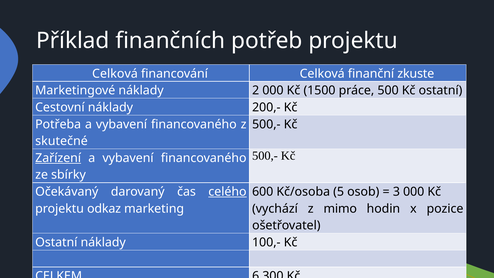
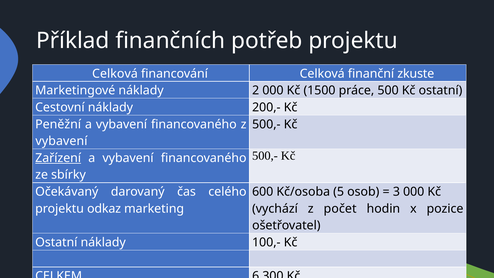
Potřeba: Potřeba -> Peněžní (58, 124)
skutečné: skutečné -> vybavení (61, 141)
celého underline: present -> none (227, 192)
mimo: mimo -> počet (340, 209)
